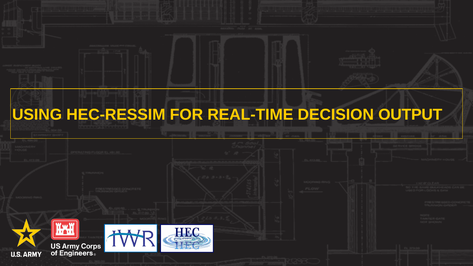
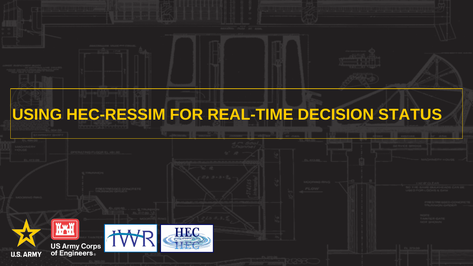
OUTPUT: OUTPUT -> STATUS (410, 115)
